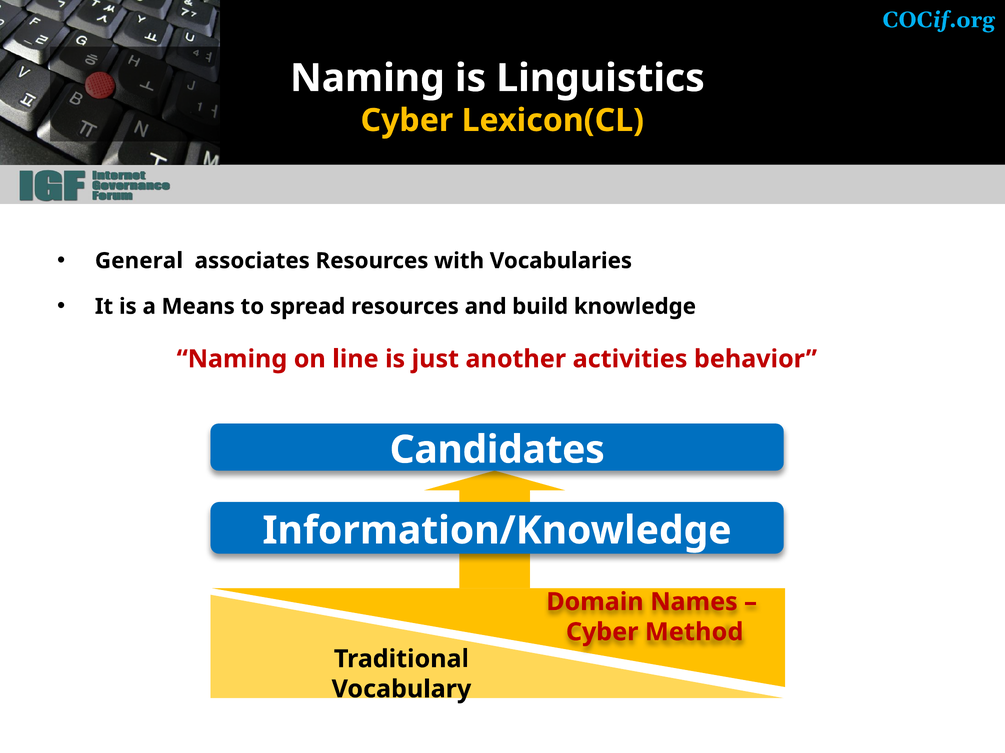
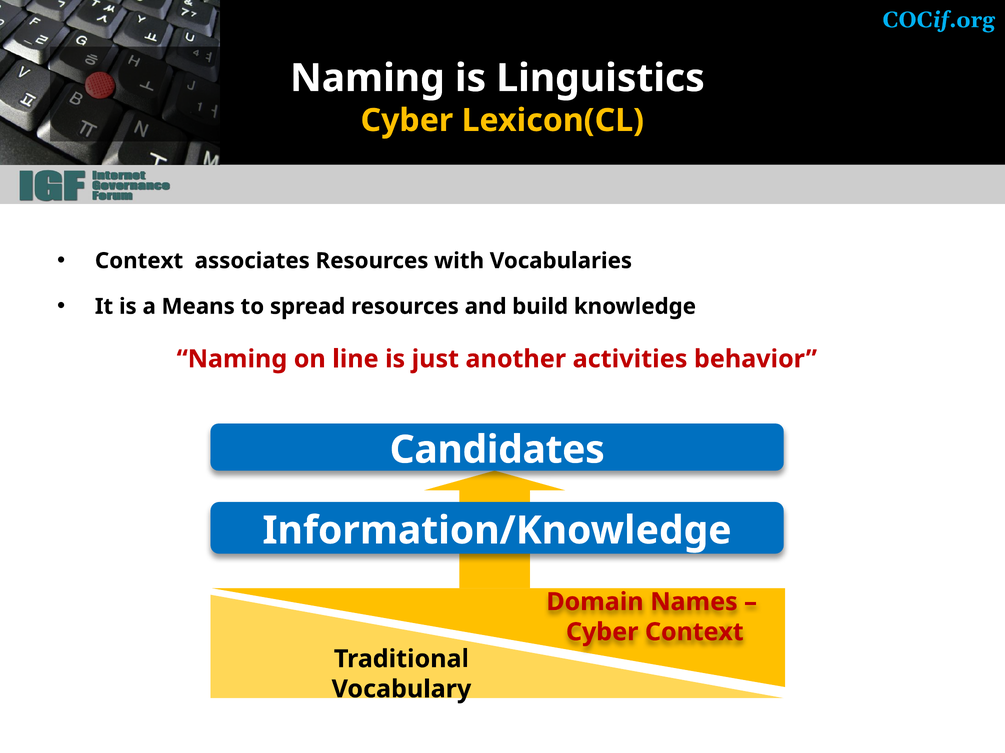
General: General -> Context (139, 261)
Cyber Method: Method -> Context (694, 633)
